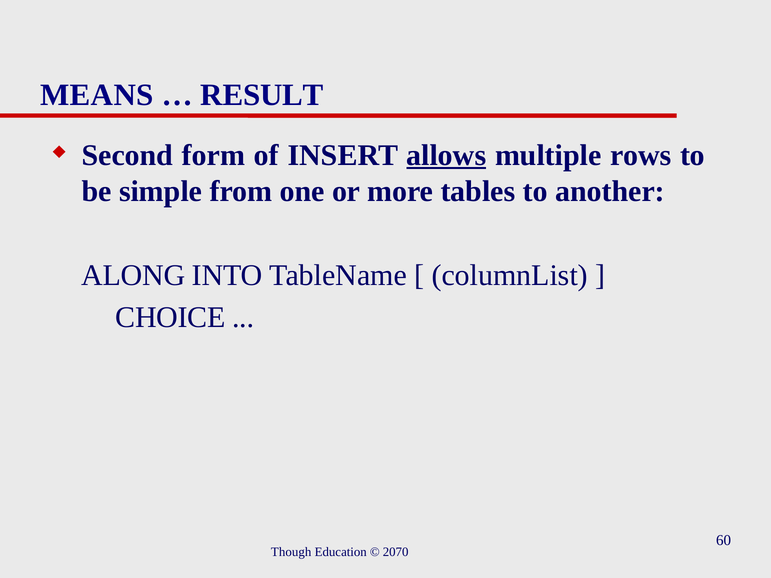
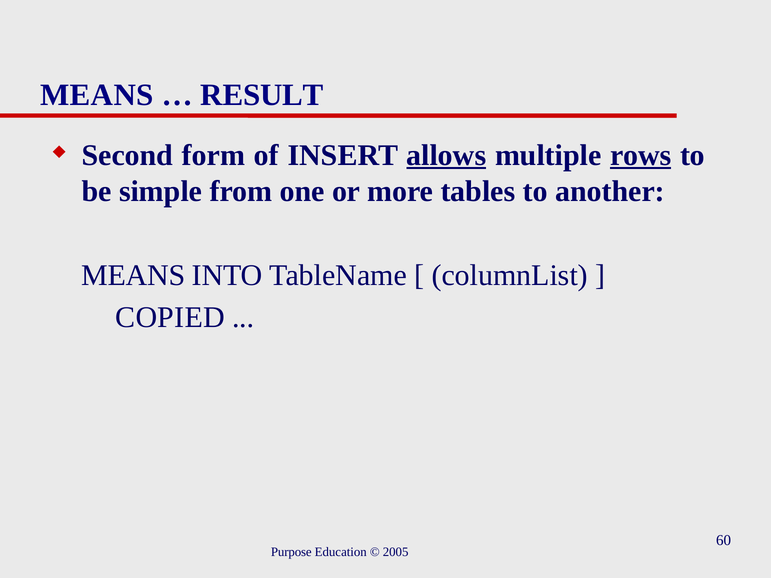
rows underline: none -> present (641, 155)
ALONG: ALONG -> MEANS (133, 275)
CHOICE: CHOICE -> COPIED (170, 317)
Though: Though -> Purpose (291, 552)
2070: 2070 -> 2005 (396, 552)
